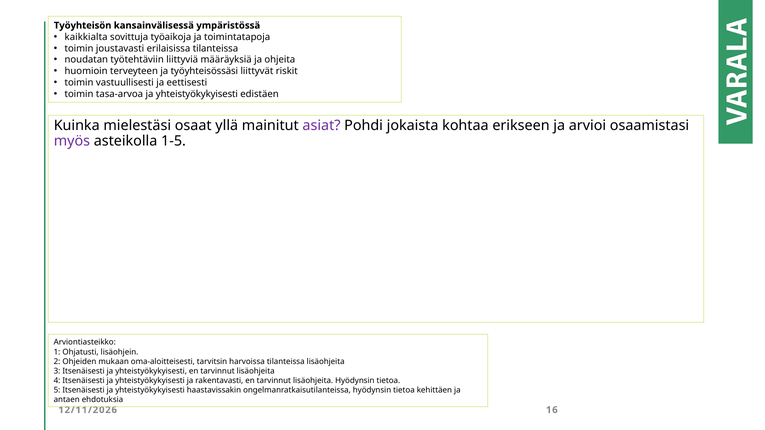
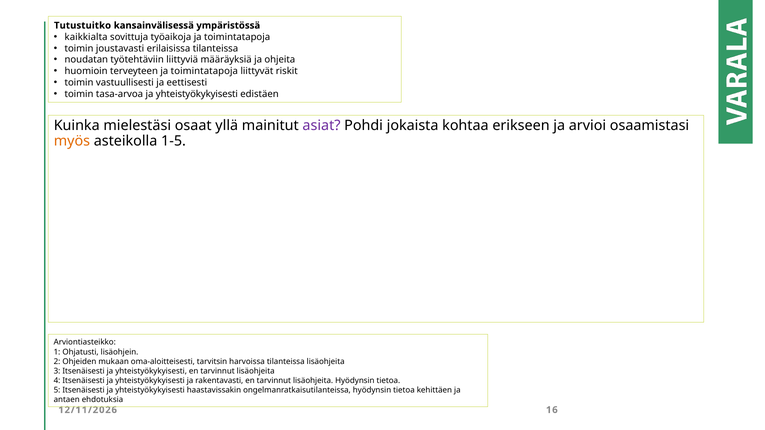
Työyhteisön: Työyhteisön -> Tutustuitko (83, 25)
terveyteen ja työyhteisössäsi: työyhteisössäsi -> toimintatapoja (204, 71)
myös colour: purple -> orange (72, 141)
